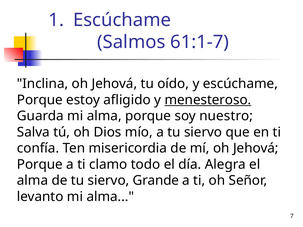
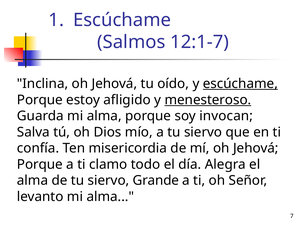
61:1-7: 61:1-7 -> 12:1-7 (200, 42)
escúchame underline: none -> present (240, 84)
nuestro: nuestro -> invocan (226, 116)
